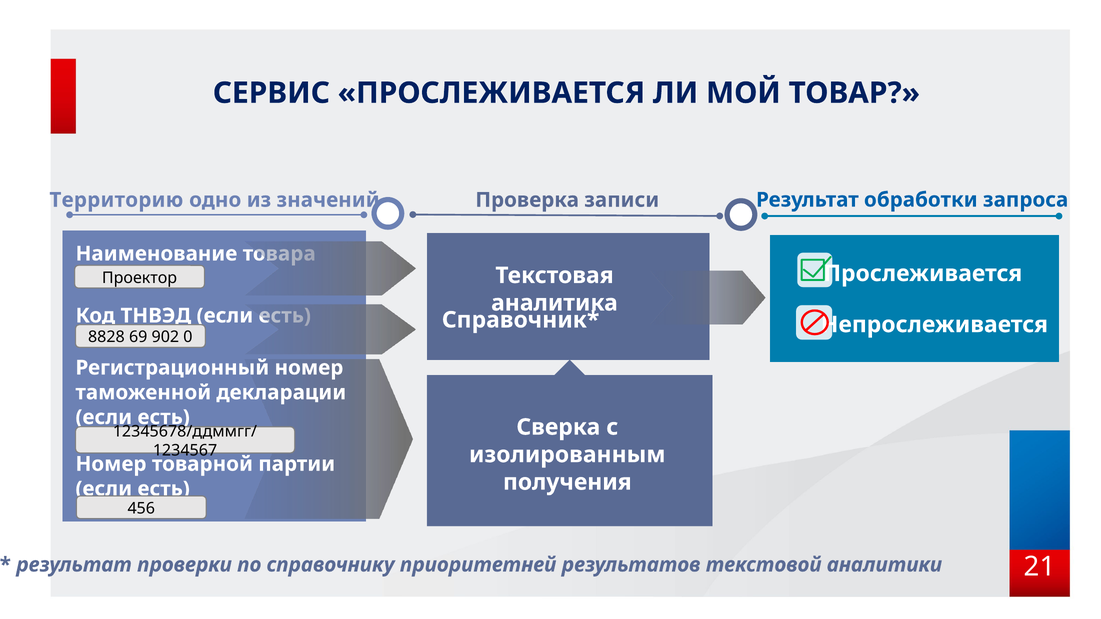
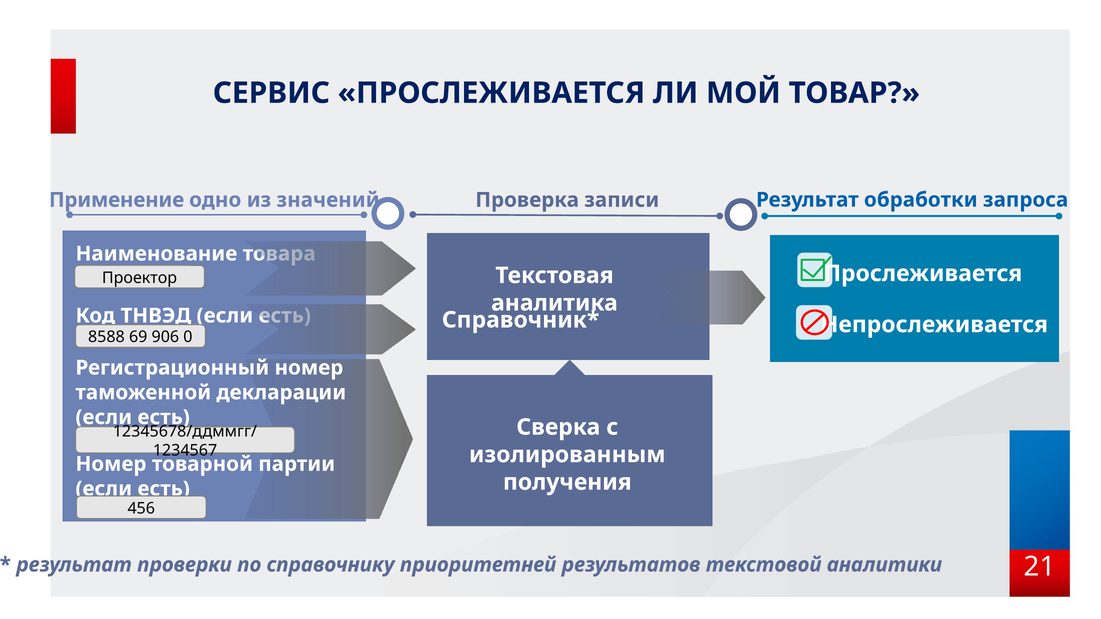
Территорию: Территорию -> Применение (117, 200)
8828: 8828 -> 8588 (106, 337)
902: 902 -> 906 (165, 337)
